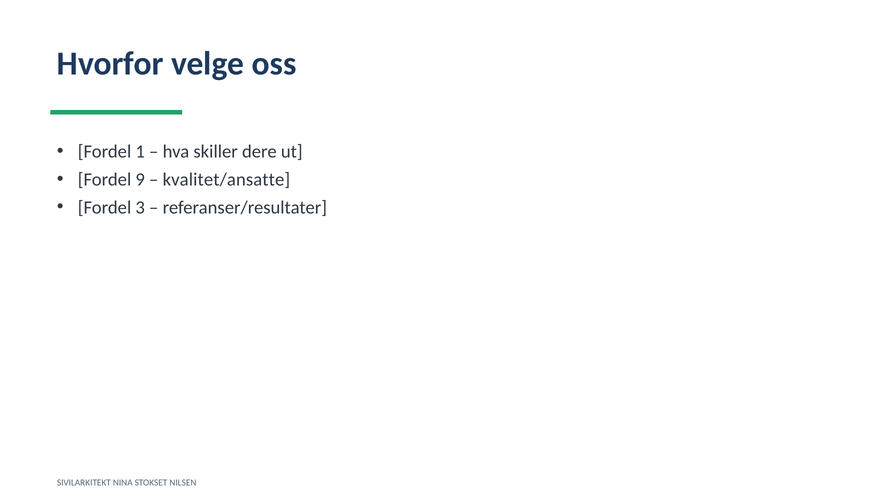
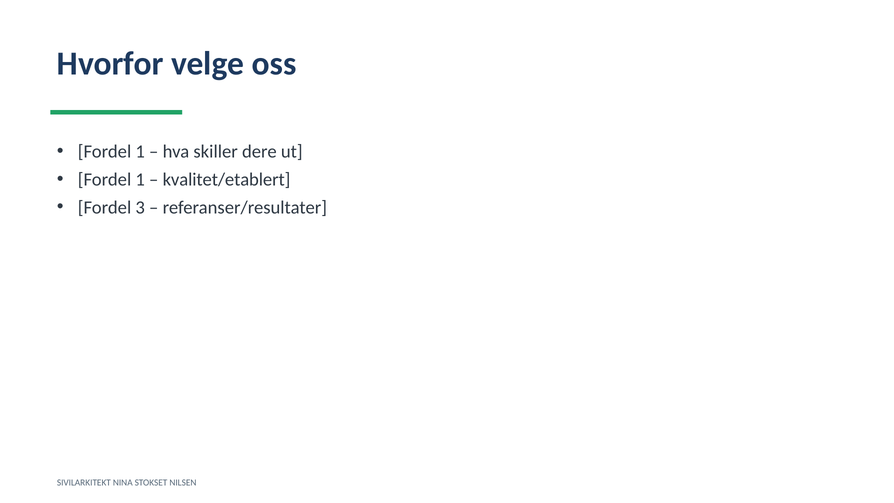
9: 9 -> 1 (140, 179)
kvalitet/ansatte: kvalitet/ansatte -> kvalitet/etablert (226, 179)
